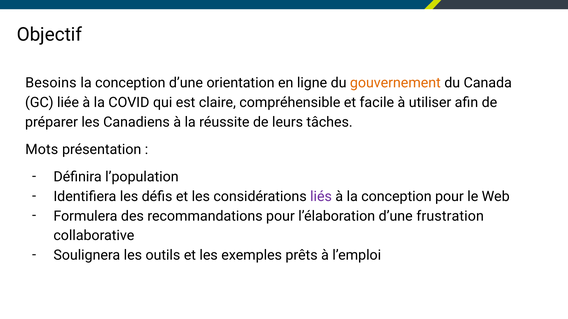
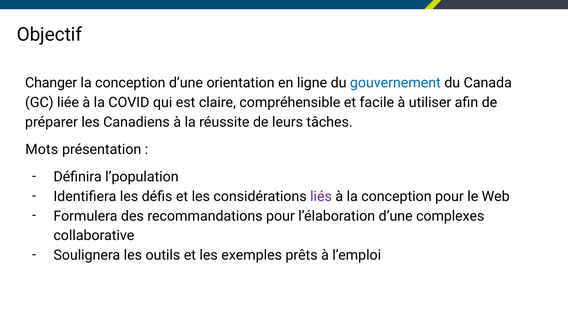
Besoins: Besoins -> Changer (51, 83)
gouvernement colour: orange -> blue (395, 83)
frustration: frustration -> complexes (450, 216)
